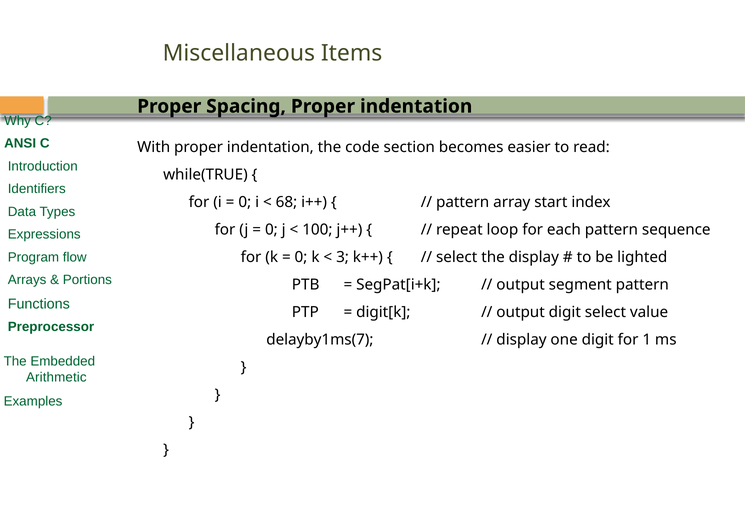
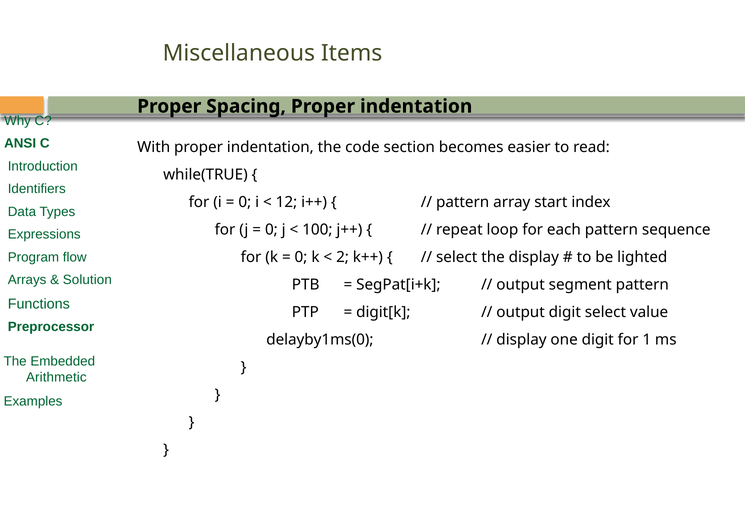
68: 68 -> 12 (286, 202)
3: 3 -> 2 (343, 257)
Portions: Portions -> Solution (87, 280)
delayby1ms(7: delayby1ms(7 -> delayby1ms(0 (320, 340)
